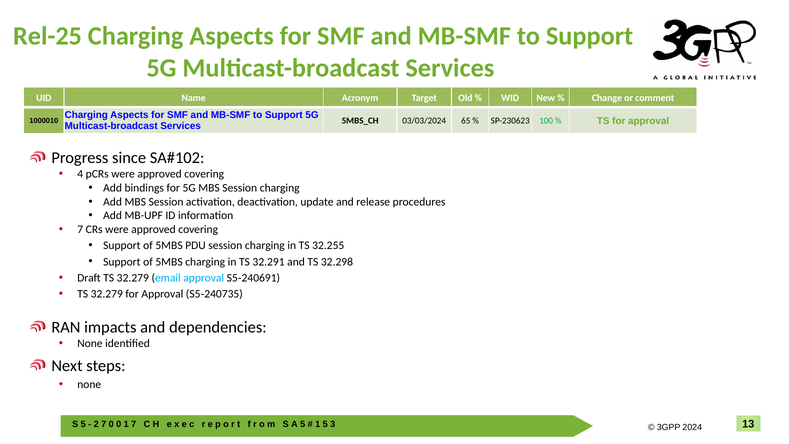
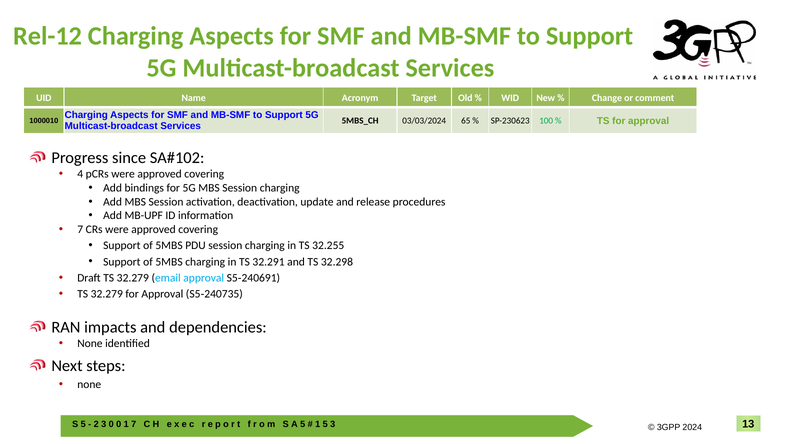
Rel-25: Rel-25 -> Rel-12 (48, 36)
7: 7 -> 3 (104, 424)
